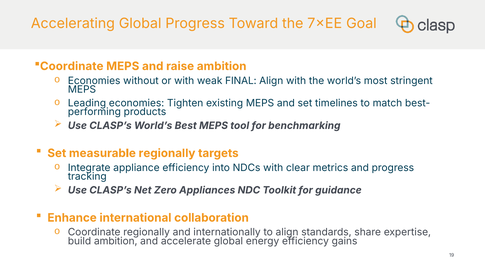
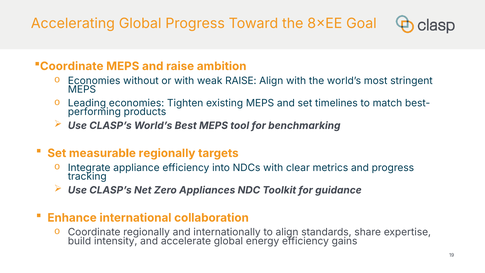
7×EE: 7×EE -> 8×EE (325, 23)
weak FINAL: FINAL -> RAISE (241, 81)
build ambition: ambition -> intensity (116, 241)
